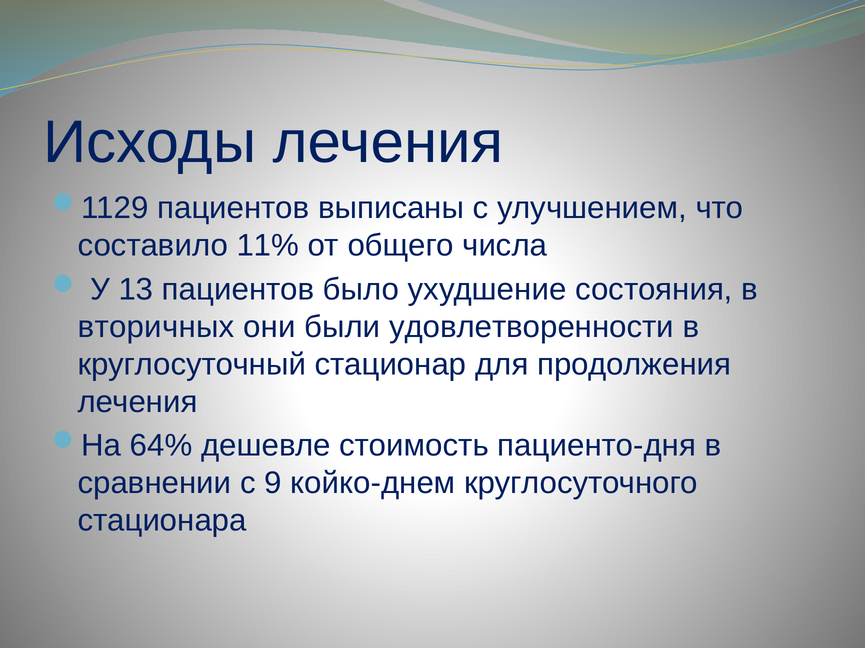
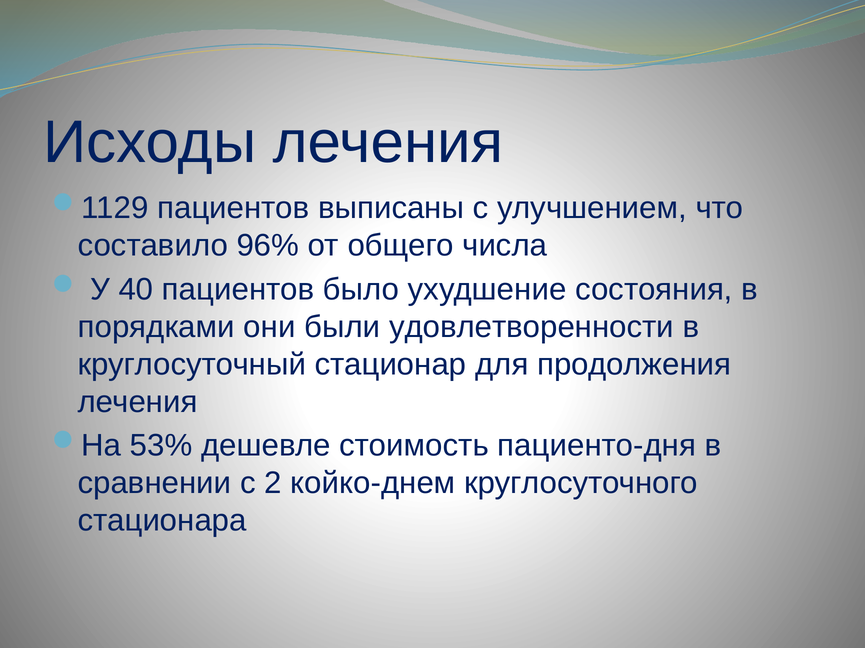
11%: 11% -> 96% (268, 246)
13: 13 -> 40 (136, 290)
вторичных: вторичных -> порядками (156, 327)
64%: 64% -> 53% (161, 446)
9: 9 -> 2 (273, 484)
